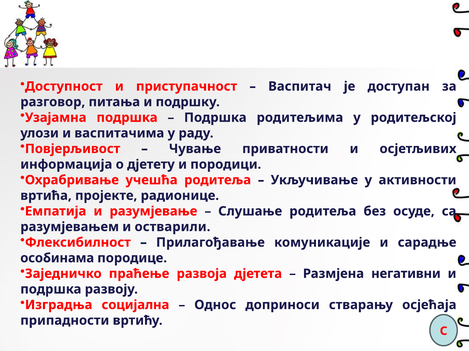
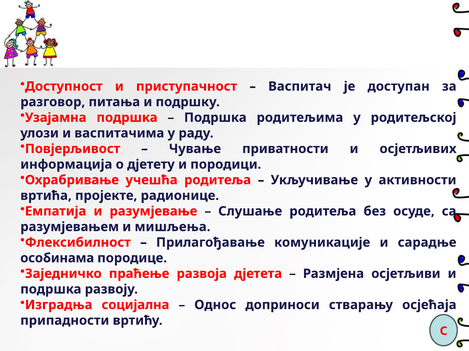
остварили: остварили -> мишљења (172, 227)
негативни: негативни -> осјетљиви (406, 274)
